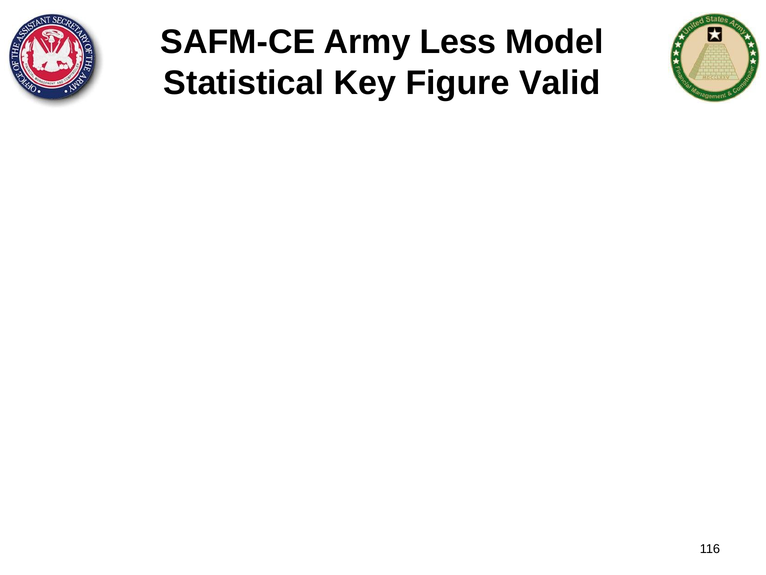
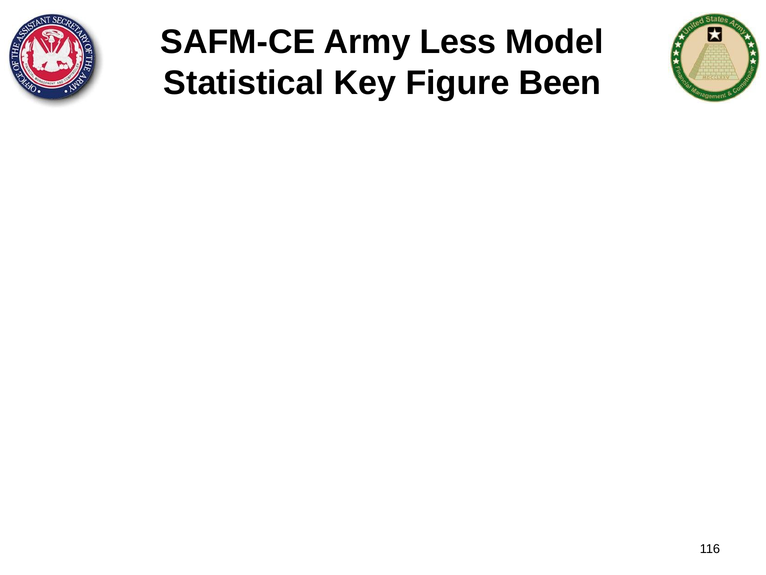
Valid: Valid -> Been (560, 83)
